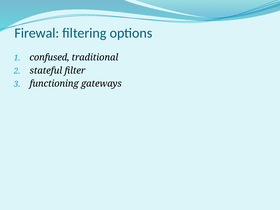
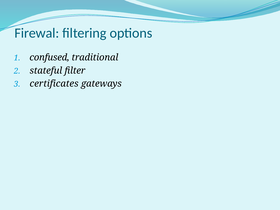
functioning: functioning -> certificates (54, 84)
